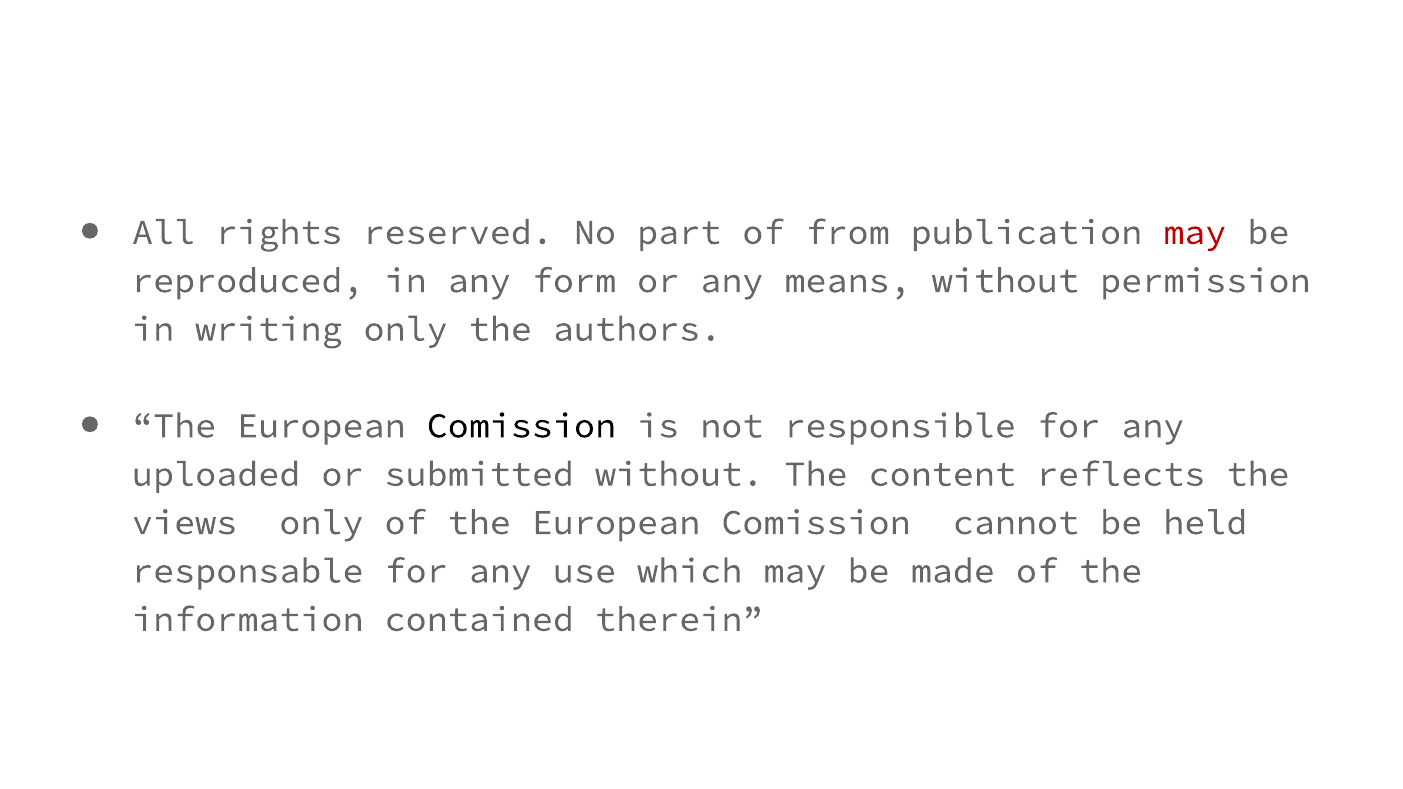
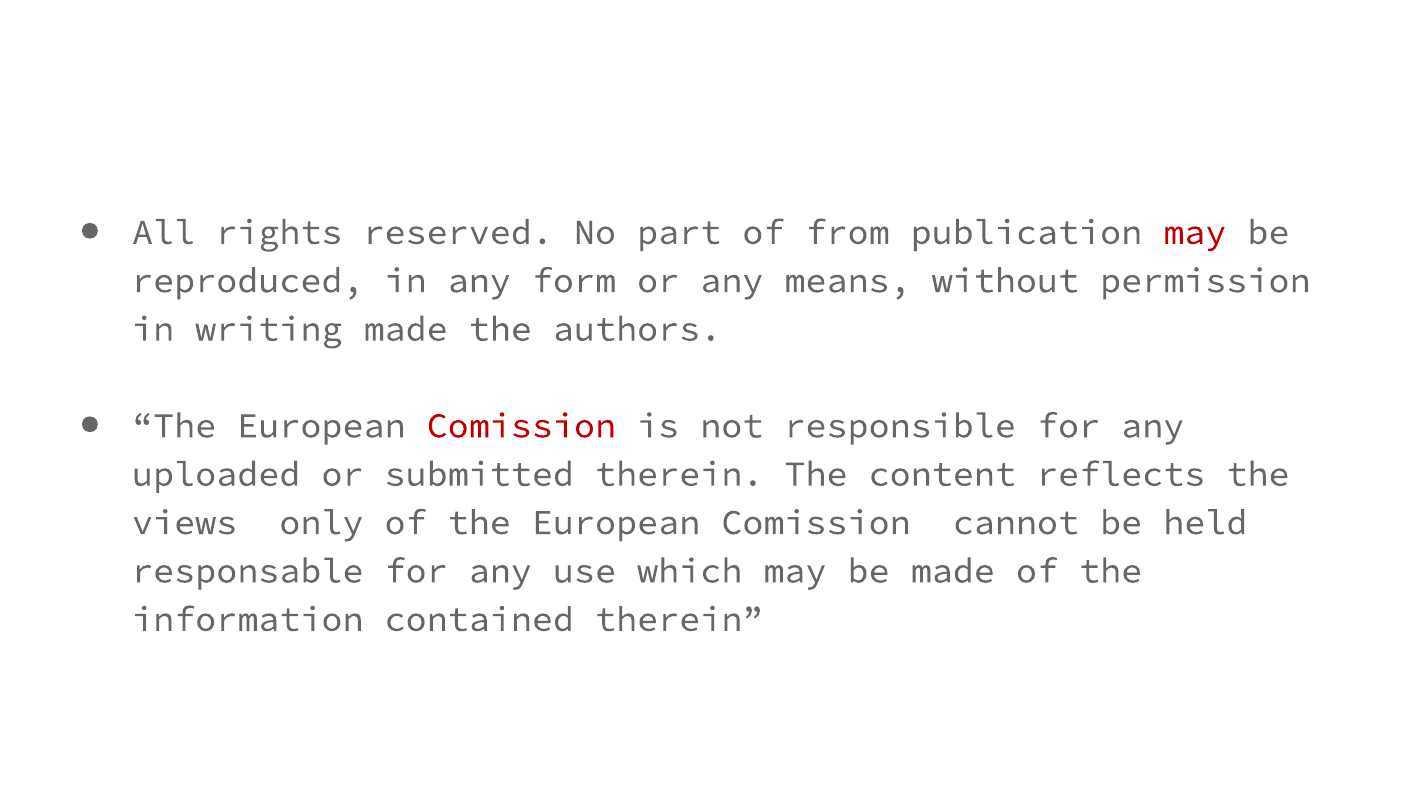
writing only: only -> made (406, 329)
Comission colour: black -> red (521, 426)
submitted without: without -> therein (679, 474)
